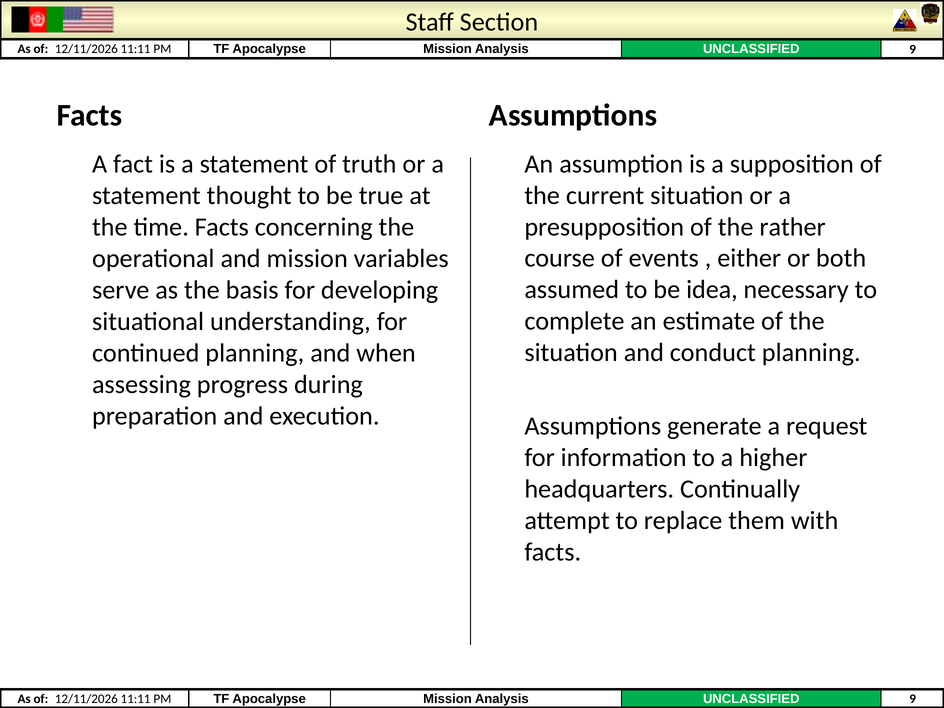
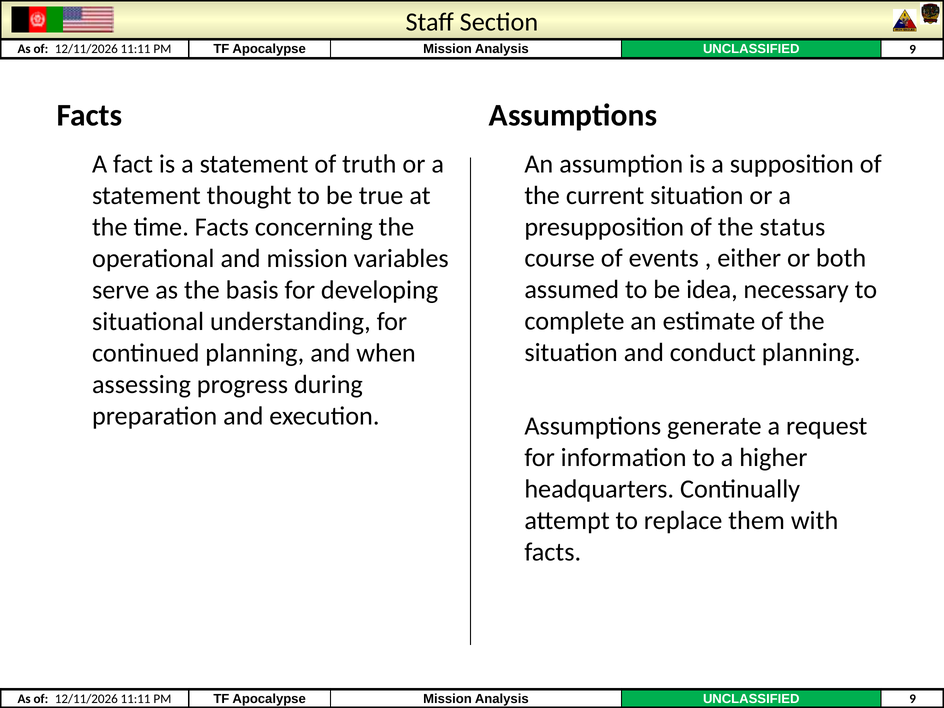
rather: rather -> status (792, 227)
